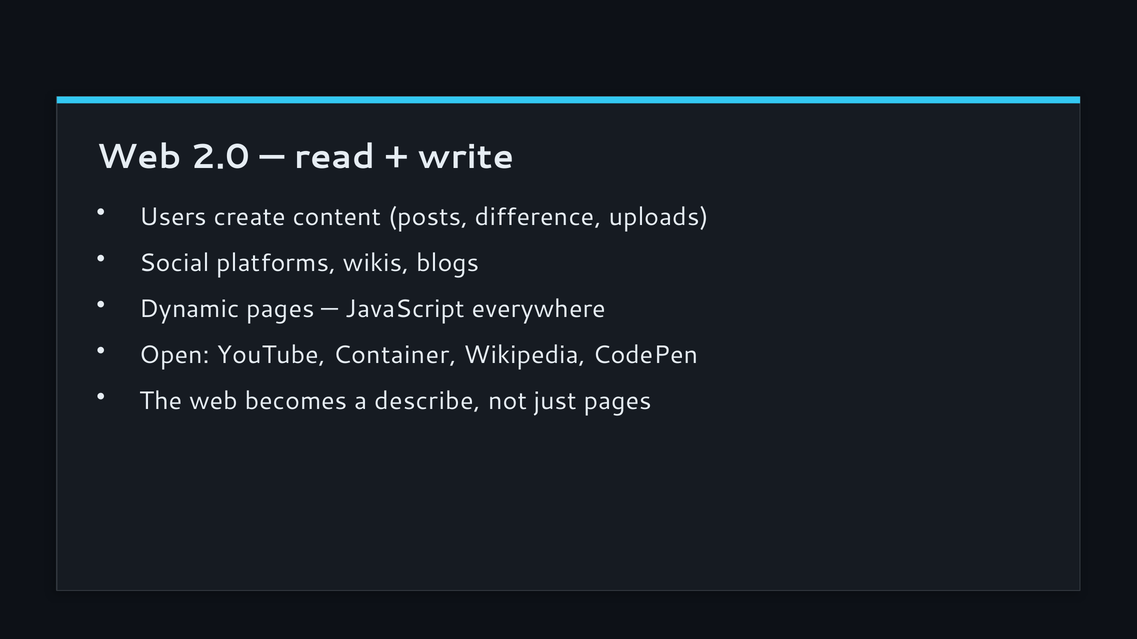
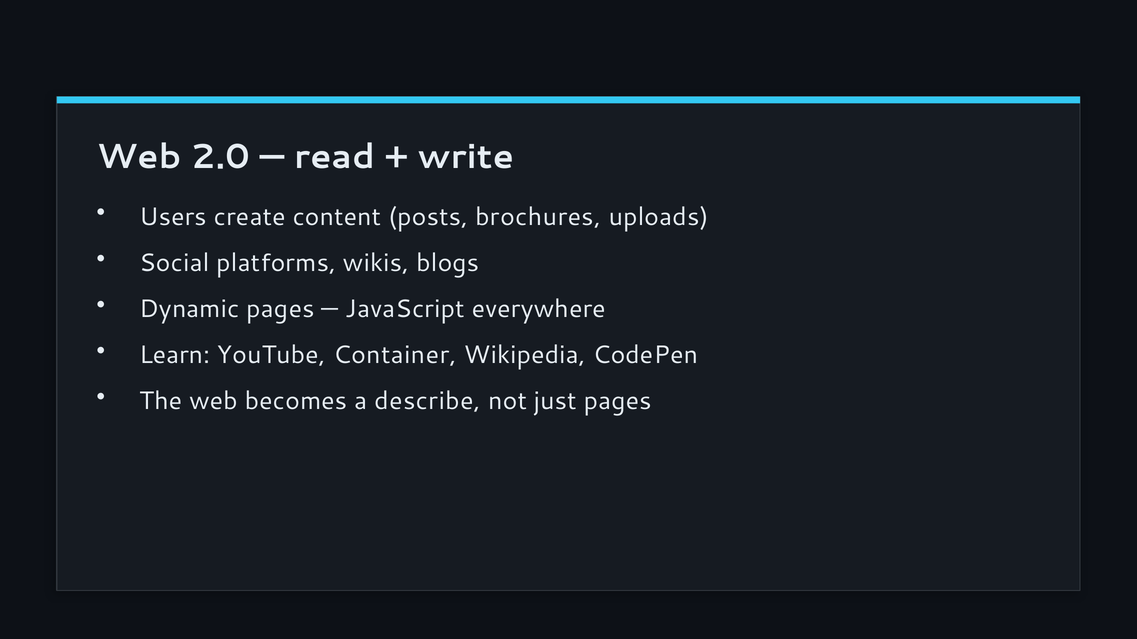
difference: difference -> brochures (538, 217)
Open: Open -> Learn (175, 355)
